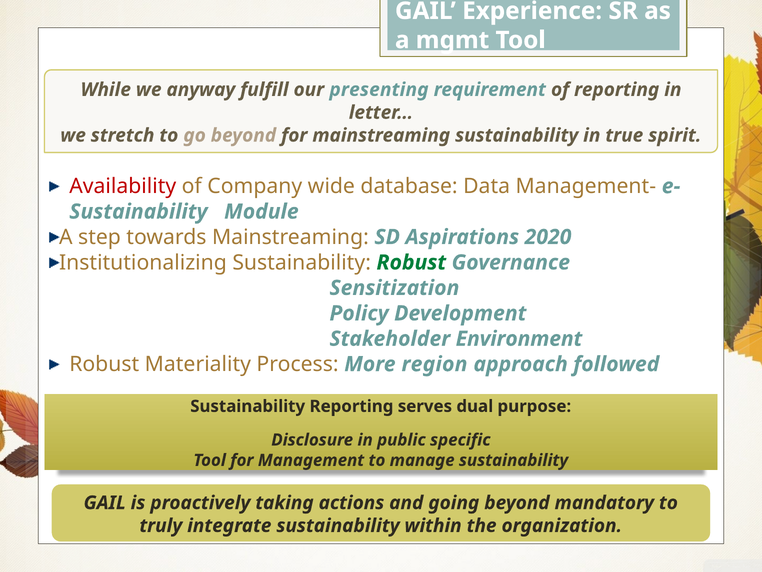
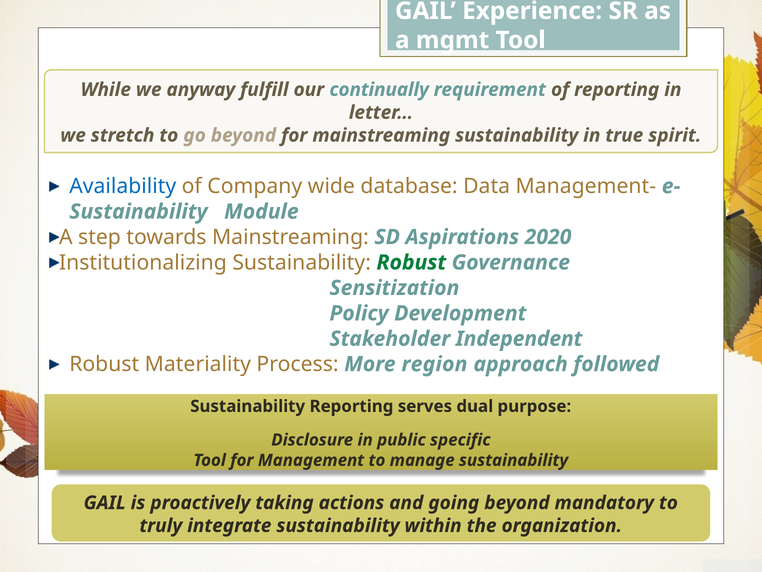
presenting: presenting -> continually (379, 90)
Availability colour: red -> blue (123, 186)
Environment: Environment -> Independent (519, 339)
